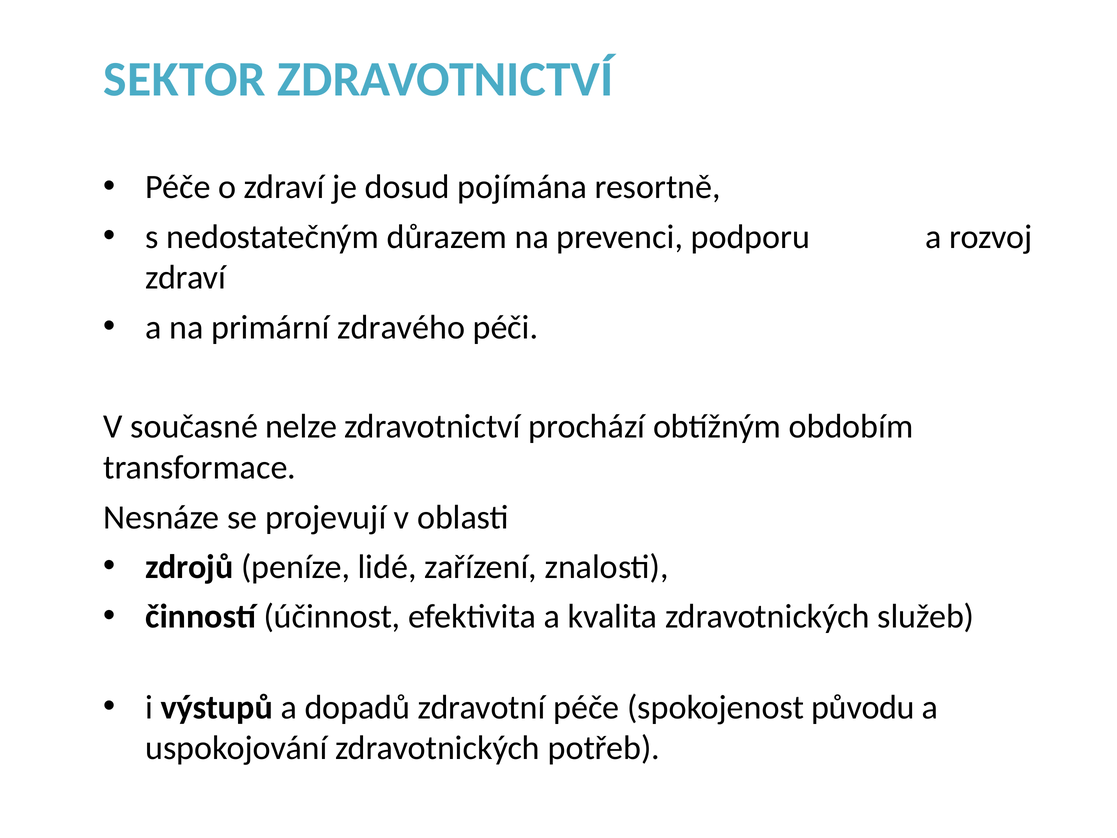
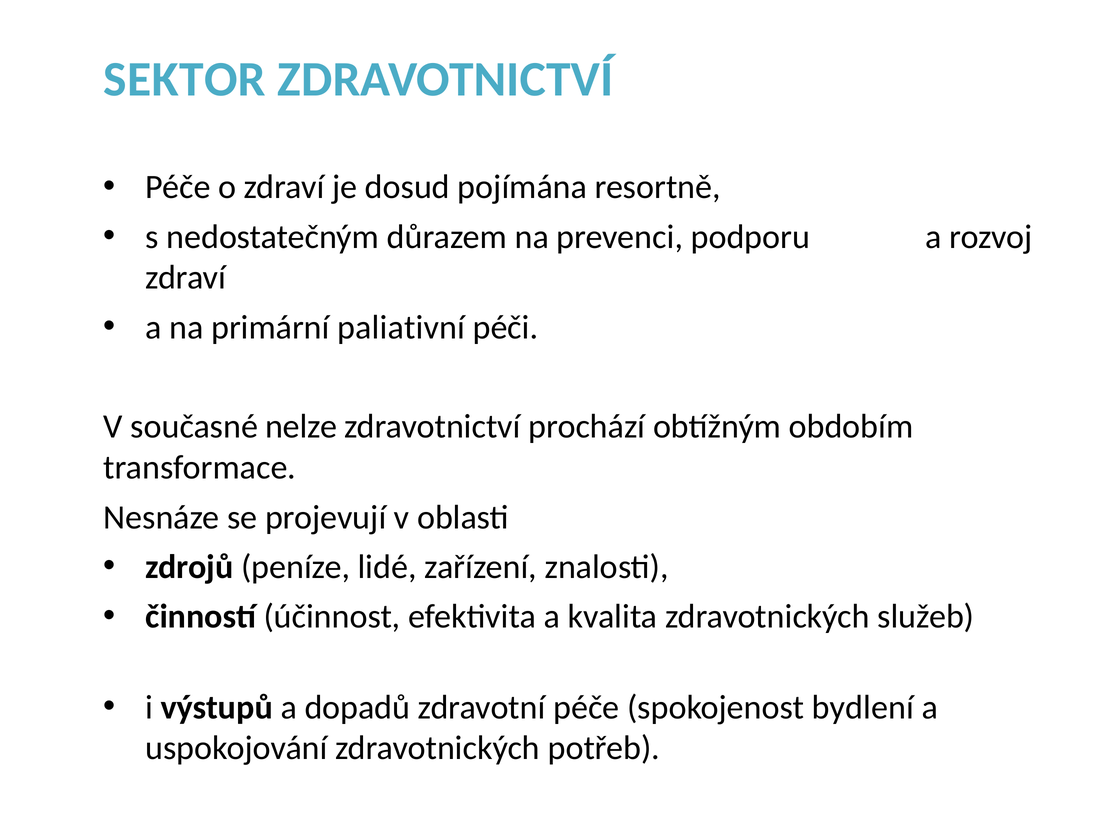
zdravého: zdravého -> paliativní (401, 327)
původu: původu -> bydlení (863, 707)
